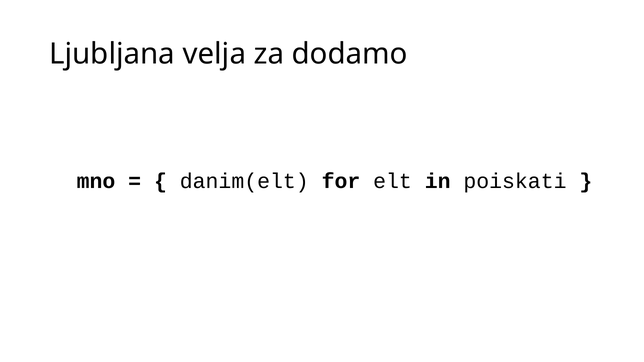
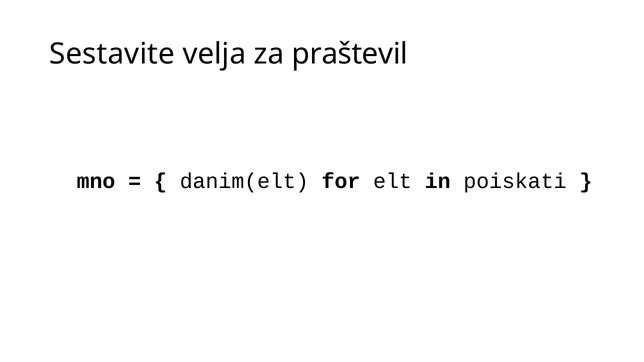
Ljubljana: Ljubljana -> Sestavite (112, 54)
dodamo: dodamo -> praštevil (350, 54)
